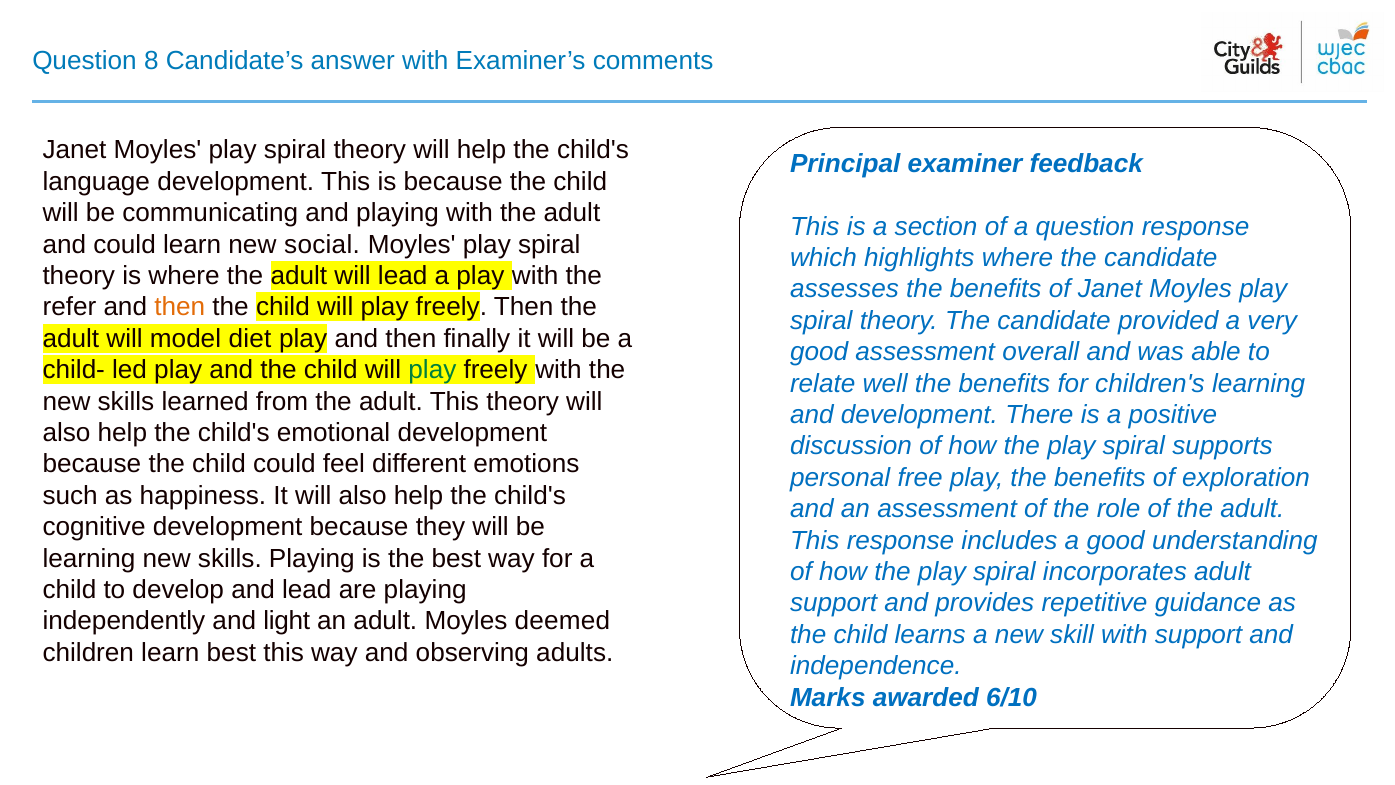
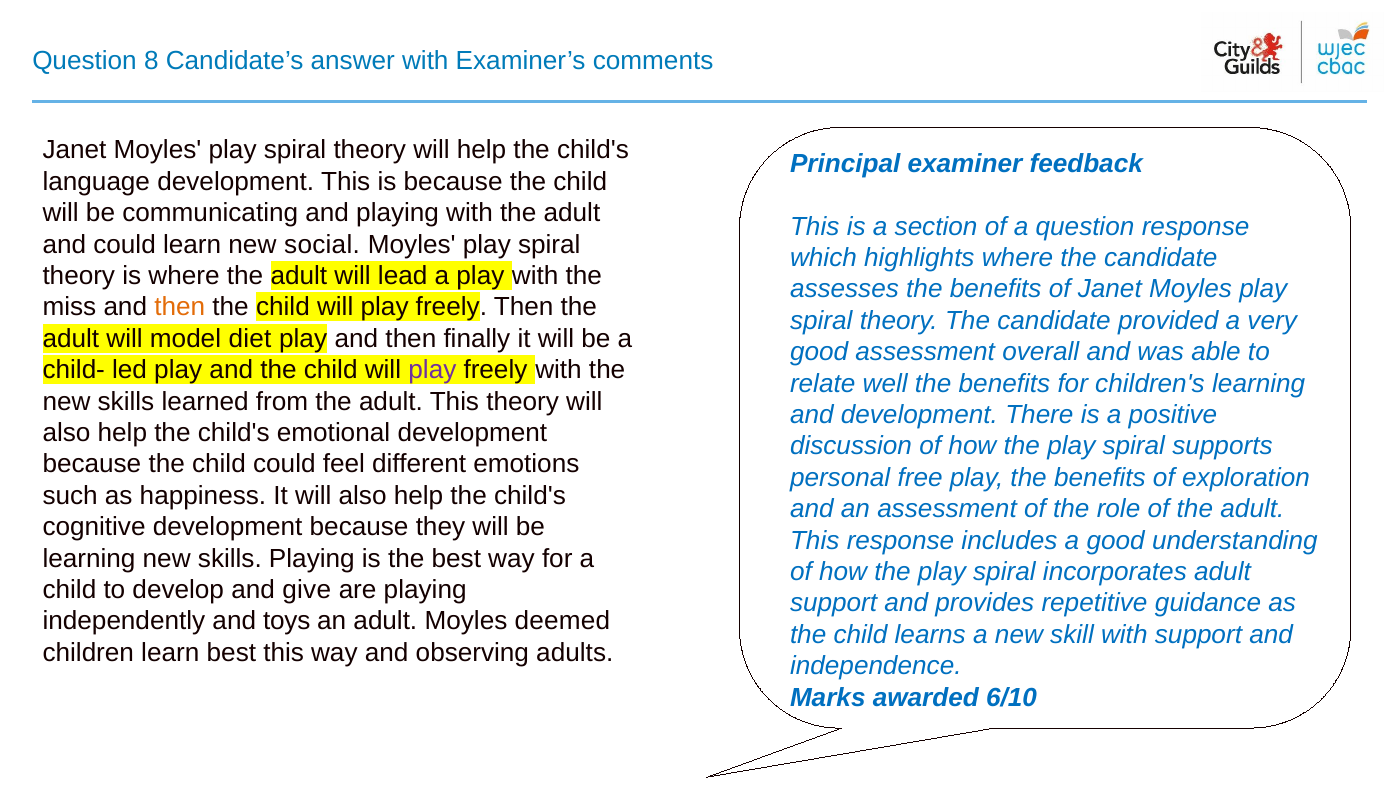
refer: refer -> miss (69, 307)
play colour: green -> purple (432, 370)
and lead: lead -> give (307, 590)
light: light -> toys (287, 621)
